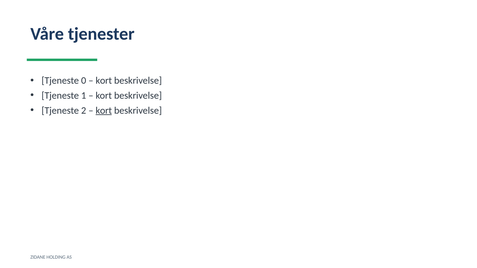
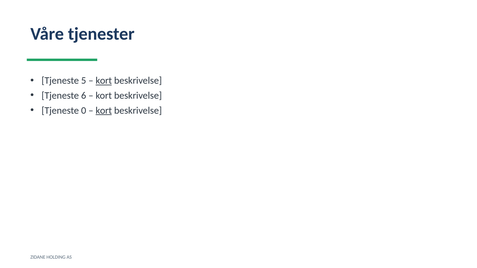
0: 0 -> 5 (84, 81)
kort underline: none -> present (104, 81)
1: 1 -> 6 (84, 96)
2: 2 -> 0 (84, 111)
